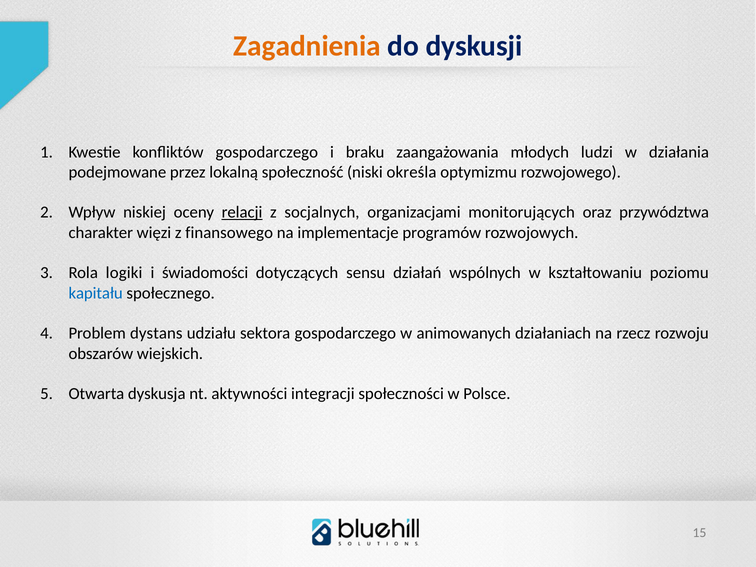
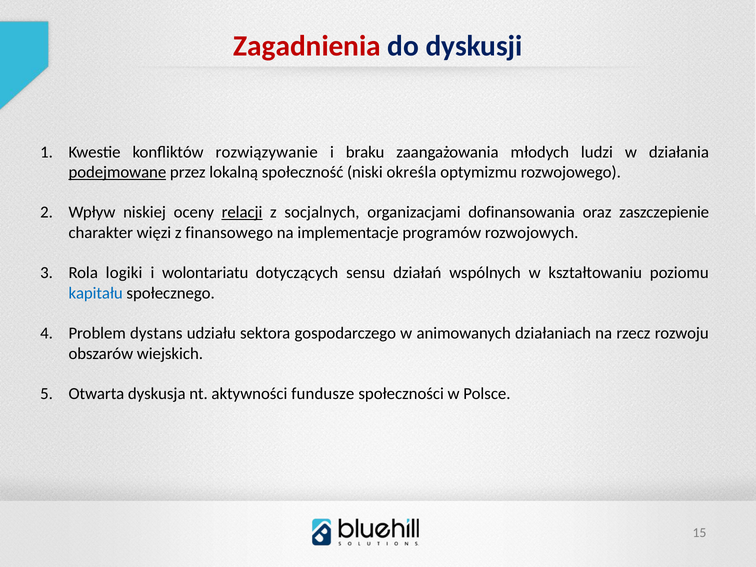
Zagadnienia colour: orange -> red (307, 46)
konfliktów gospodarczego: gospodarczego -> rozwiązywanie (267, 152)
podejmowane underline: none -> present (117, 172)
monitorujących: monitorujących -> dofinansowania (522, 212)
przywództwa: przywództwa -> zaszczepienie (664, 212)
świadomości: świadomości -> wolontariatu (205, 273)
integracji: integracji -> fundusze (323, 394)
